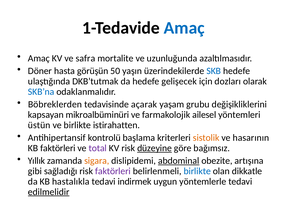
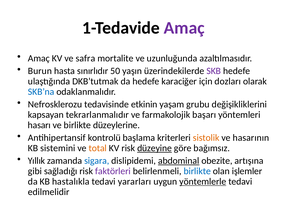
Amaç colour: blue -> purple (184, 28)
Döner: Döner -> Burun (40, 71)
görüşün: görüşün -> sınırlıdır (93, 71)
SKB colour: blue -> purple (214, 71)
gelişecek: gelişecek -> karaciğer (179, 81)
Böbreklerden: Böbreklerden -> Nefrosklerozu (55, 104)
açarak: açarak -> etkinin (144, 104)
mikroalbüminüri: mikroalbüminüri -> tekrarlanmalıdır (97, 114)
ailesel: ailesel -> başarı (204, 114)
üstün: üstün -> hasarı (39, 125)
istirahatten: istirahatten -> düzeylerine (116, 125)
KB faktörleri: faktörleri -> sistemini (58, 148)
total colour: purple -> orange (98, 148)
sigara colour: orange -> blue (97, 160)
dikkatle: dikkatle -> işlemler (247, 171)
indirmek: indirmek -> yararları (134, 181)
yöntemlerle underline: none -> present (203, 181)
edilmelidir underline: present -> none (49, 191)
